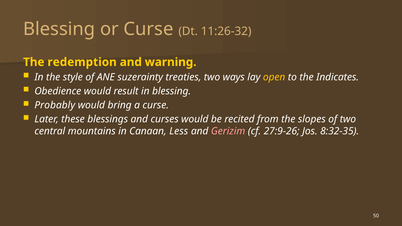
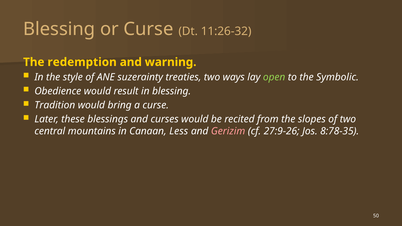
open colour: yellow -> light green (274, 77)
Indicates: Indicates -> Symbolic (338, 77)
Probably: Probably -> Tradition (55, 105)
8:32-35: 8:32-35 -> 8:78-35 (340, 131)
